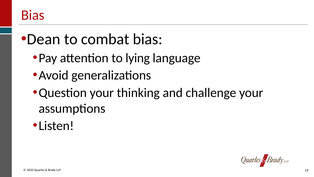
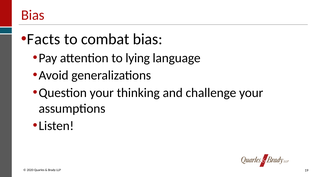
Dean: Dean -> Facts (44, 39)
